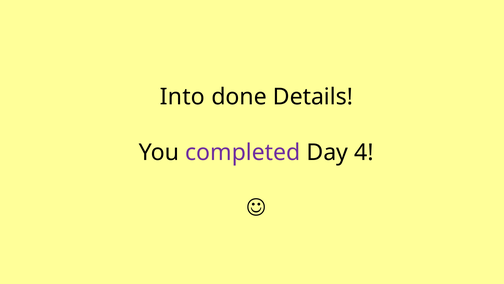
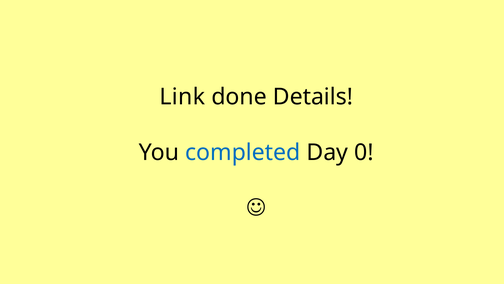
Into: Into -> Link (182, 97)
completed colour: purple -> blue (243, 152)
4: 4 -> 0 (364, 152)
